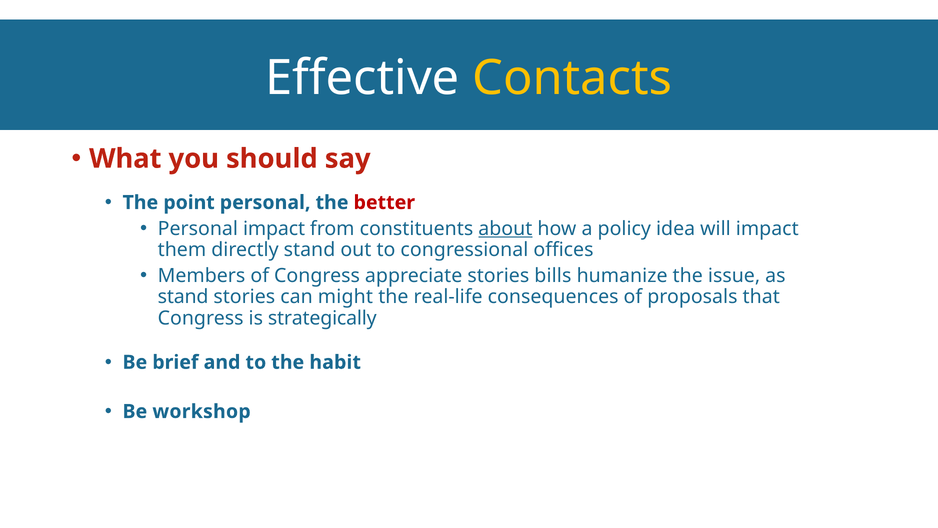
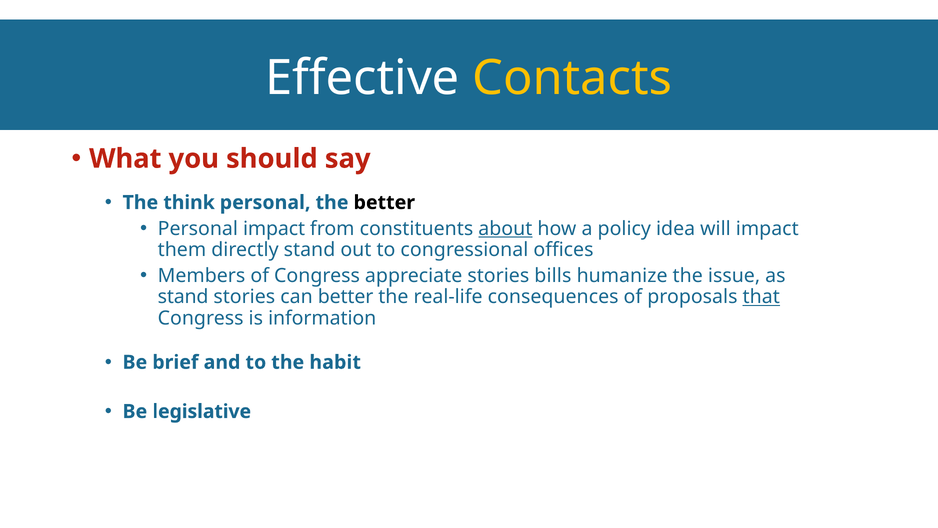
point: point -> think (189, 202)
better colour: red -> black (384, 202)
can might: might -> better (346, 297)
that underline: none -> present (761, 297)
strategically: strategically -> information (322, 318)
workshop: workshop -> legislative (202, 411)
